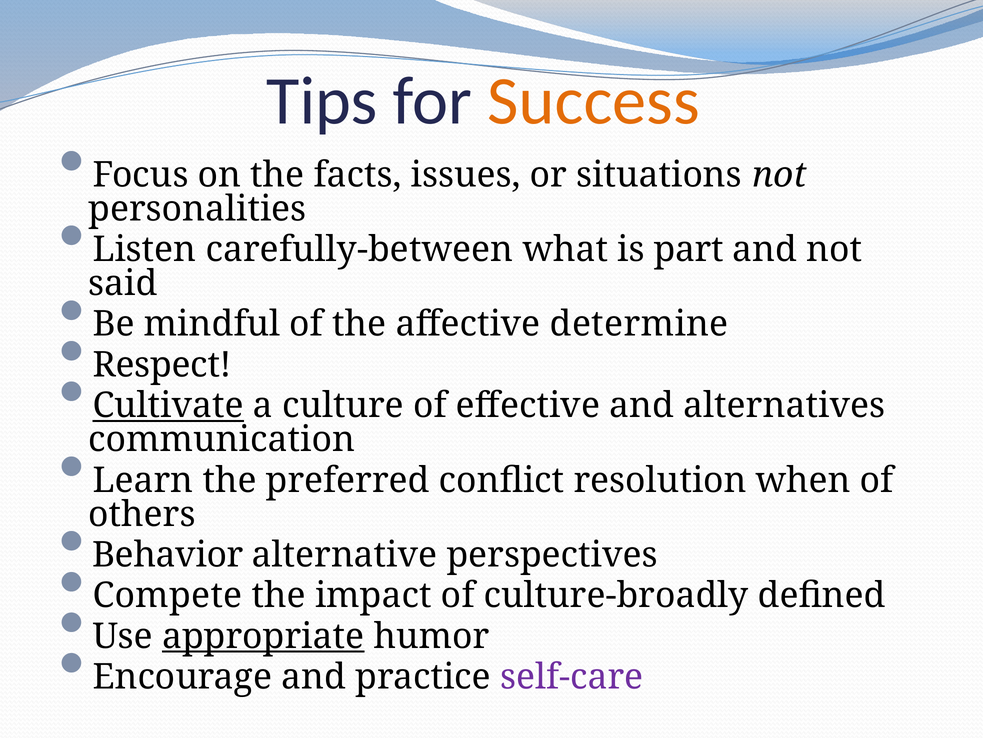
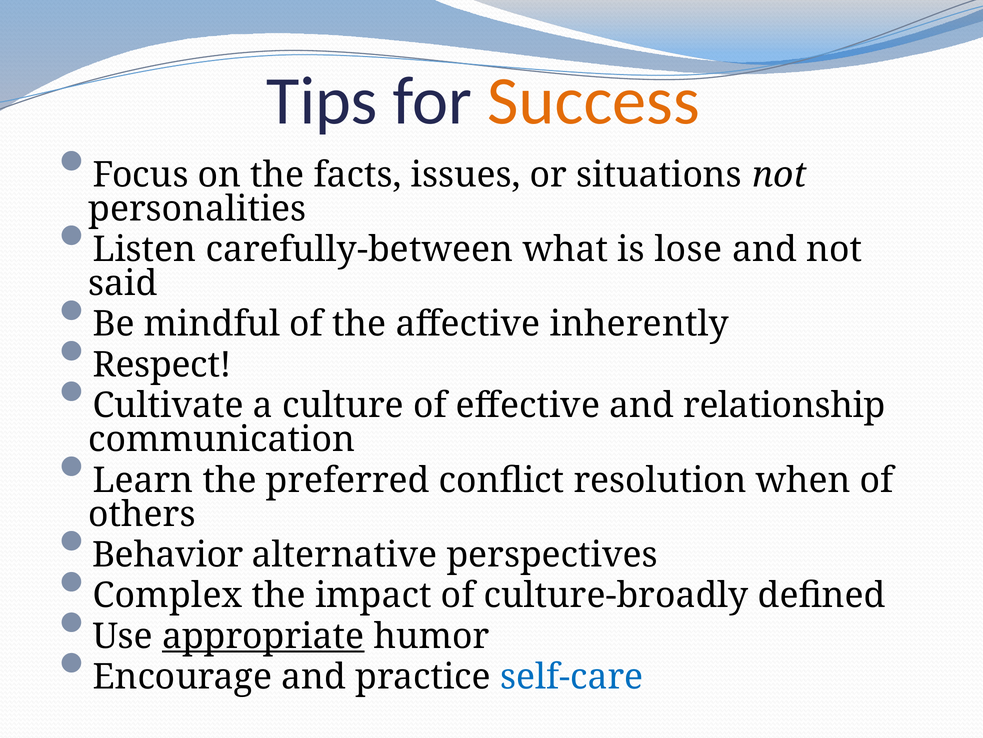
part: part -> lose (688, 249)
determine: determine -> inherently (639, 324)
Cultivate underline: present -> none (168, 405)
alternatives: alternatives -> relationship (784, 405)
Compete: Compete -> Complex (167, 595)
self-care colour: purple -> blue (572, 676)
